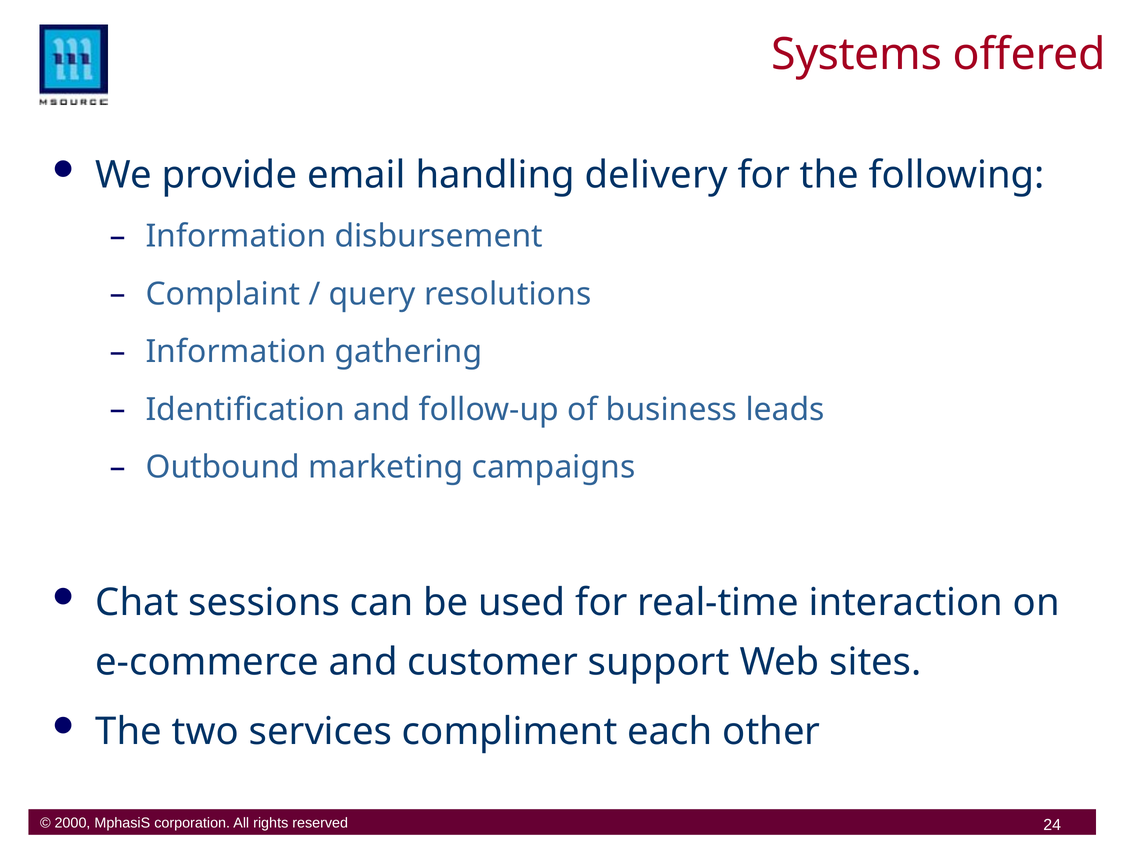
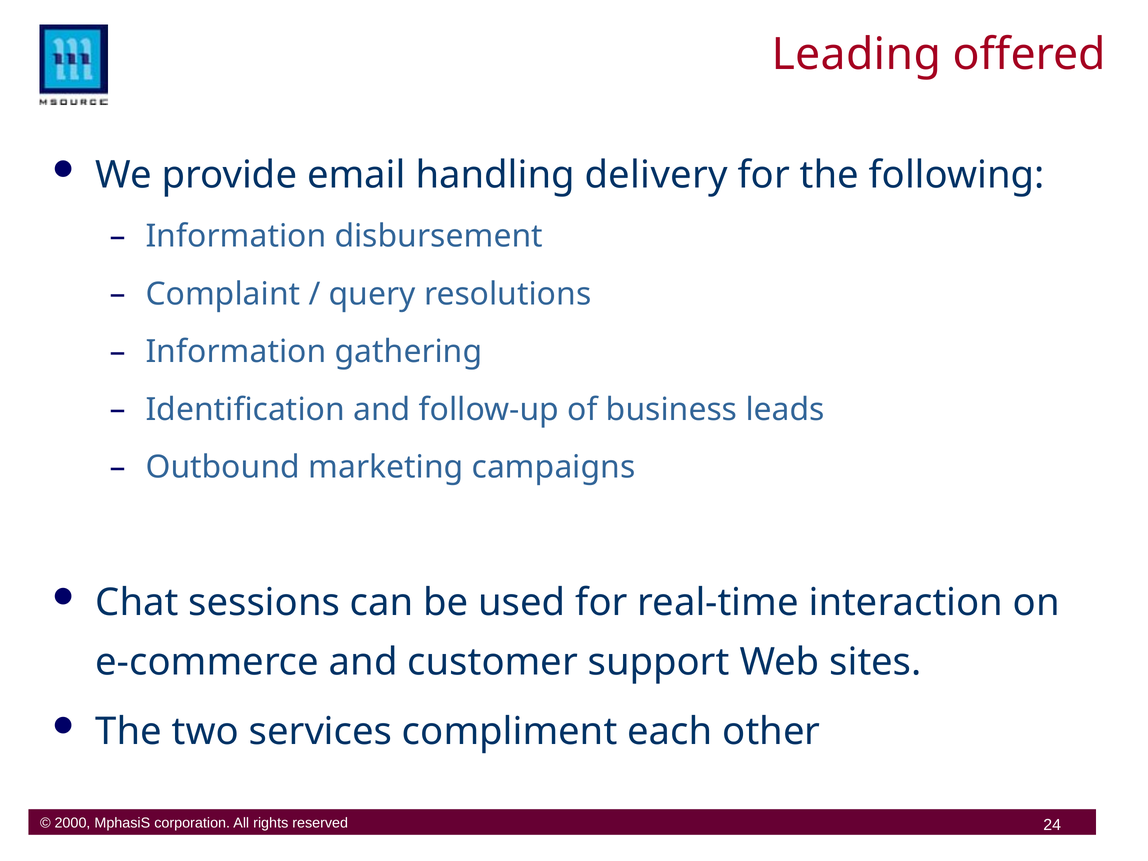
Systems: Systems -> Leading (856, 55)
